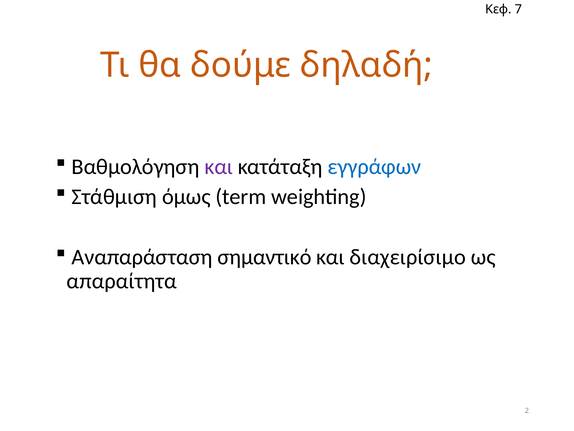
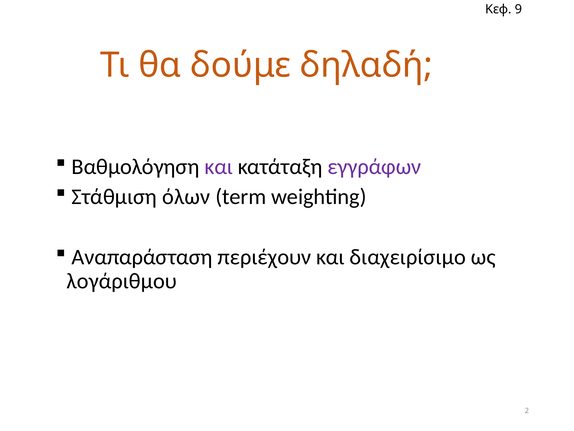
7: 7 -> 9 (518, 9)
εγγράφων colour: blue -> purple (374, 166)
όμως: όμως -> όλων (186, 197)
σημαντικό: σημαντικό -> περιέχουν (264, 257)
απαραίτητα: απαραίτητα -> λογάριθμου (122, 281)
